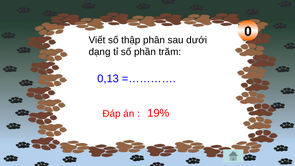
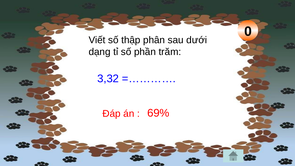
0,13: 0,13 -> 3,32 (108, 79)
19%: 19% -> 69% (158, 113)
